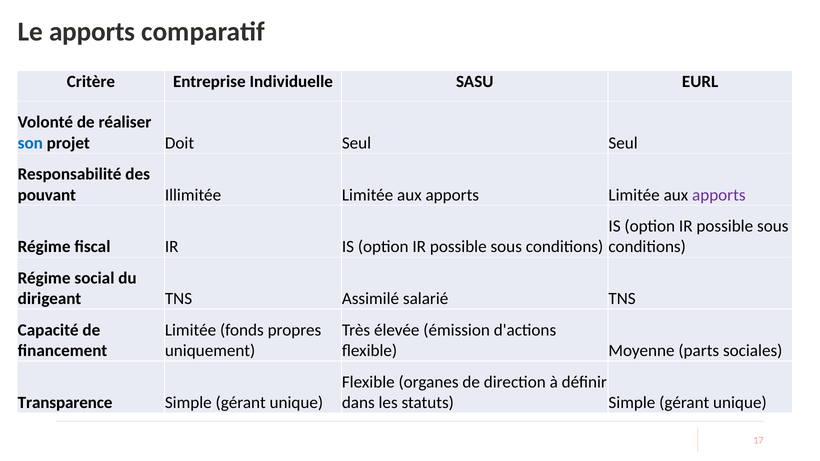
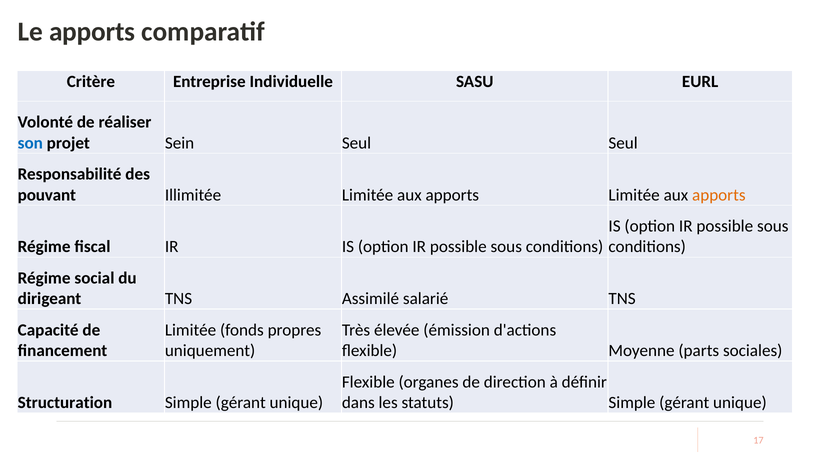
Doit: Doit -> Sein (180, 143)
apports colour: purple -> orange (719, 195)
Transparence: Transparence -> Structuration (65, 403)
